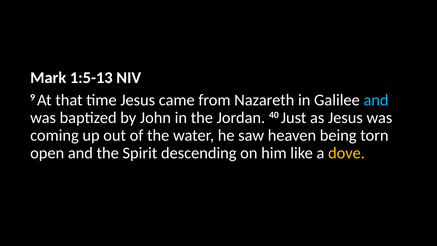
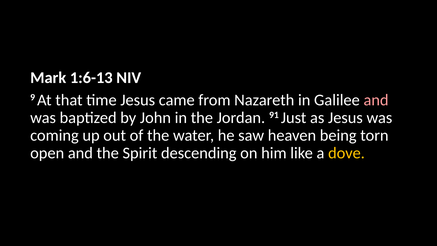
1:5-13: 1:5-13 -> 1:6-13 (91, 78)
and colour: light blue -> pink (376, 100)
40: 40 -> 91 (274, 115)
